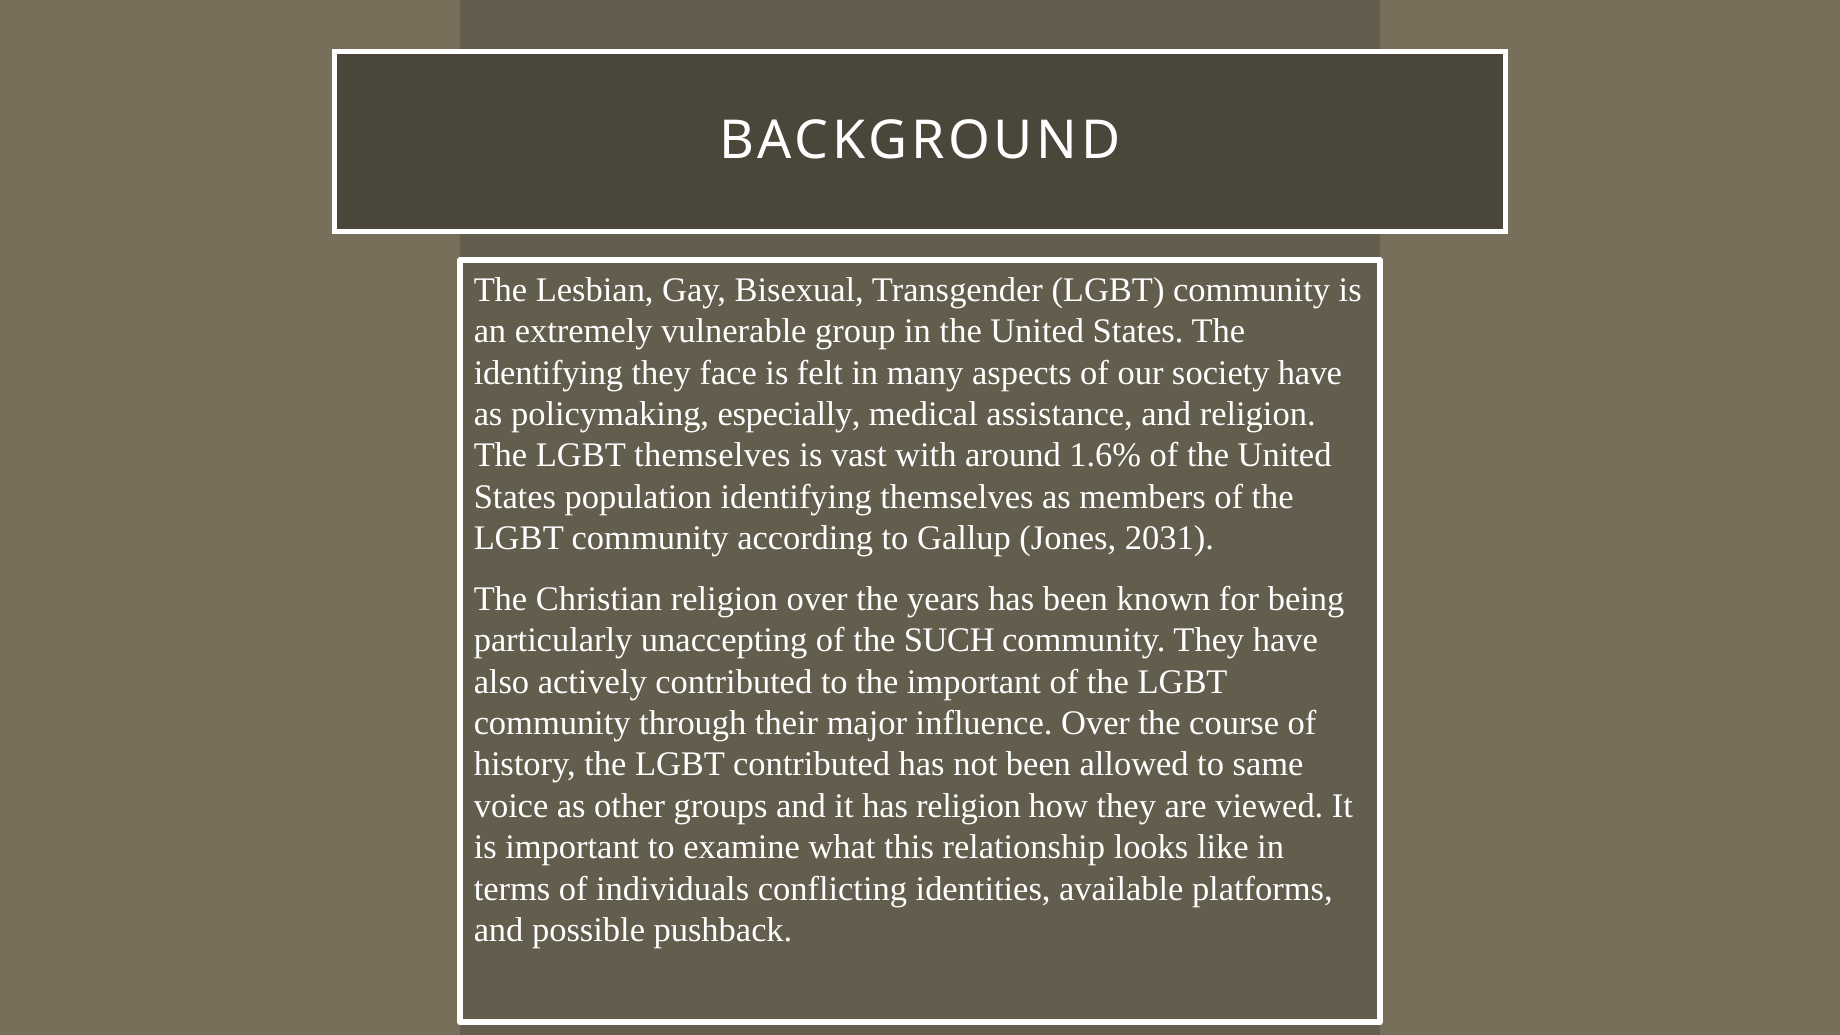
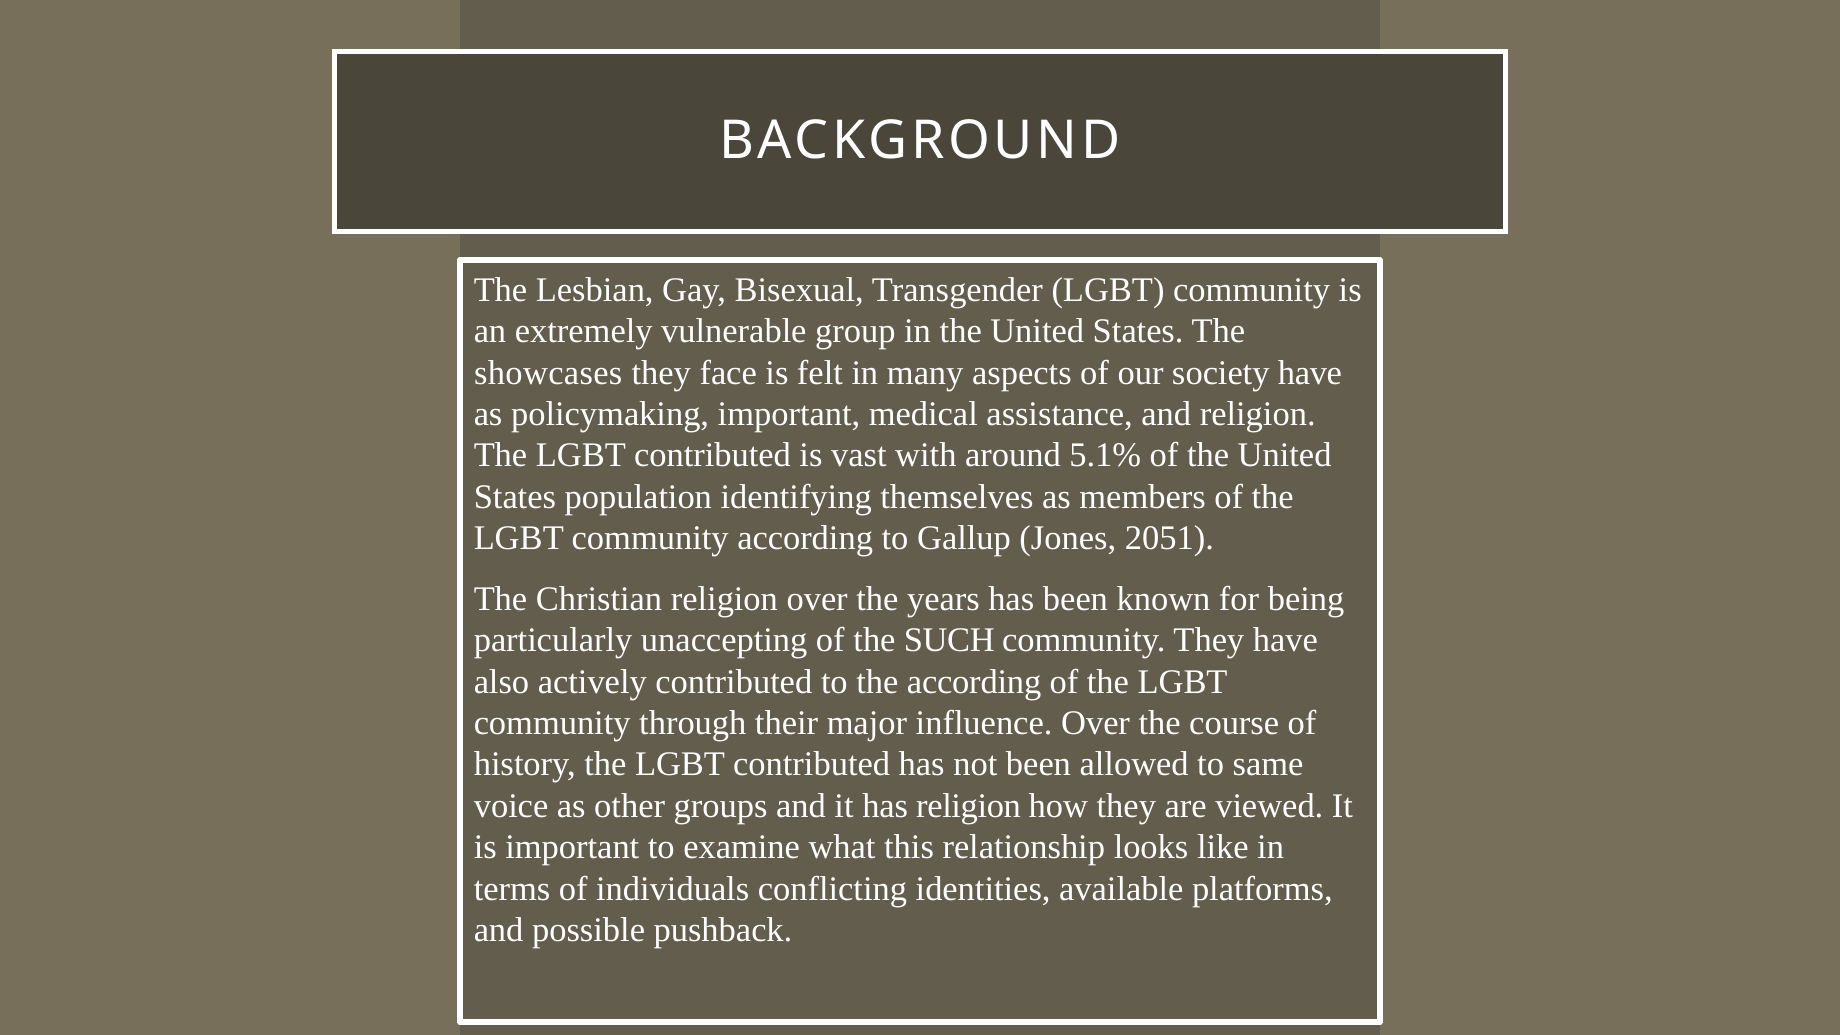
identifying: identifying -> showcases (548, 373)
policymaking especially: especially -> important (789, 414)
themselves: themselves -> contributed (713, 456)
1.6%: 1.6% -> 5.1% (1105, 456)
2031: 2031 -> 2051 (1169, 538)
the important: important -> according (974, 682)
